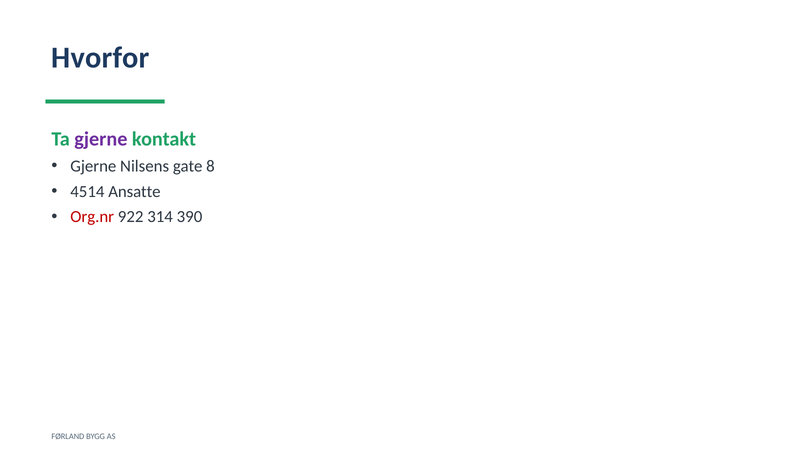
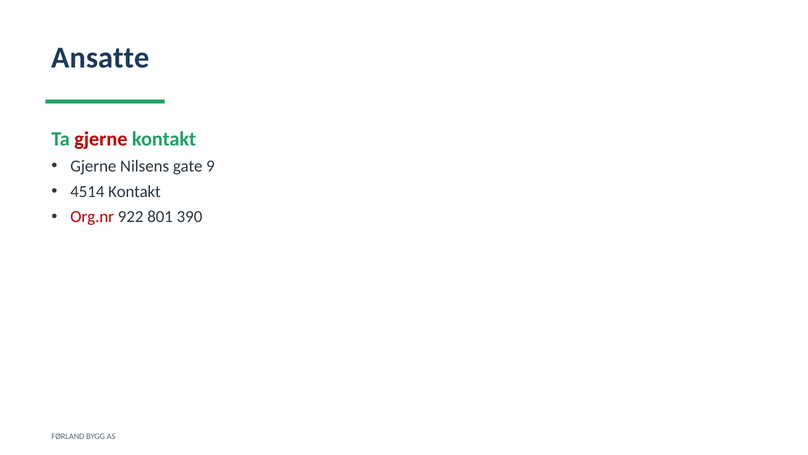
Hvorfor: Hvorfor -> Ansatte (101, 58)
gjerne colour: purple -> red (101, 139)
8: 8 -> 9 (210, 166)
4514 Ansatte: Ansatte -> Kontakt (134, 191)
314: 314 -> 801 (160, 217)
